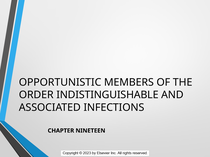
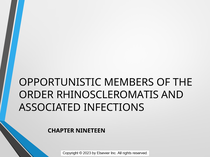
INDISTINGUISHABLE: INDISTINGUISHABLE -> RHINOSCLEROMATIS (108, 95)
